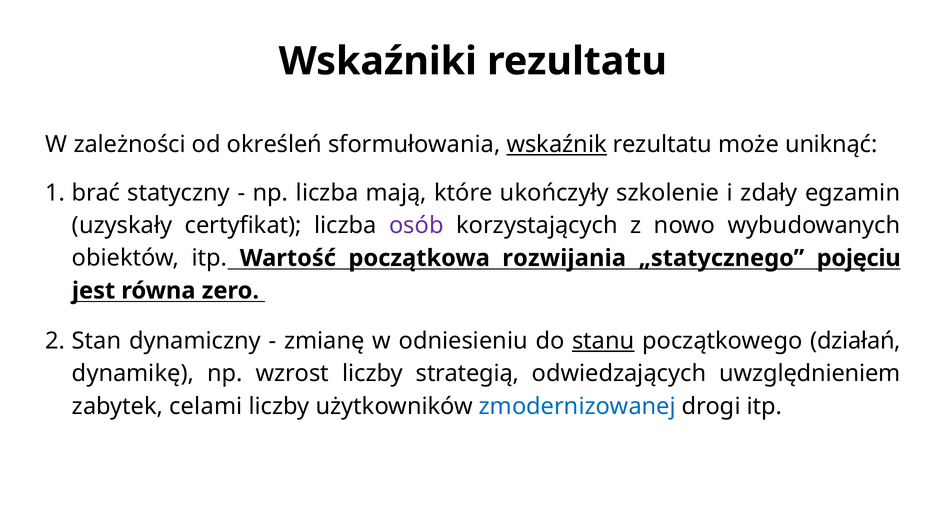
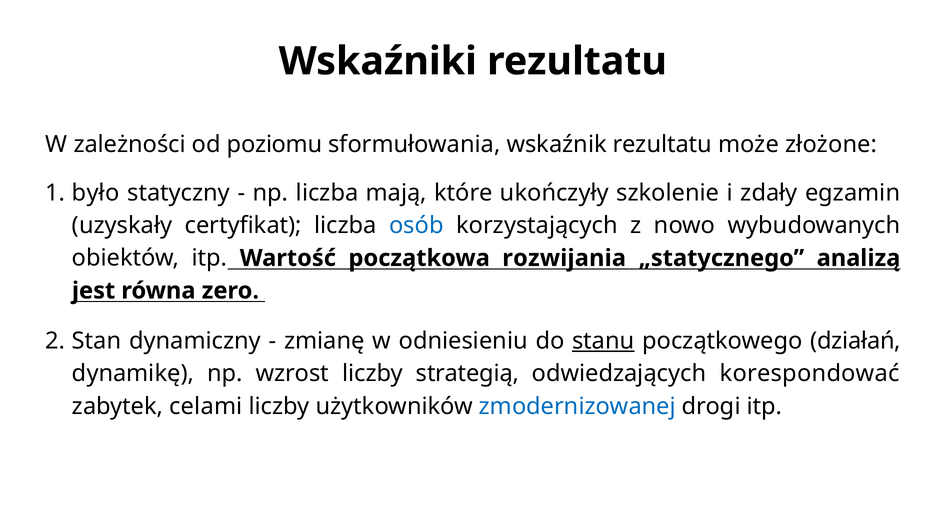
określeń: określeń -> poziomu (275, 144)
wskaźnik underline: present -> none (557, 144)
uniknąć: uniknąć -> złożone (831, 144)
brać: brać -> było (96, 193)
osób colour: purple -> blue (416, 226)
pojęciu: pojęciu -> analizą (859, 258)
uwzględnieniem: uwzględnieniem -> korespondować (810, 374)
